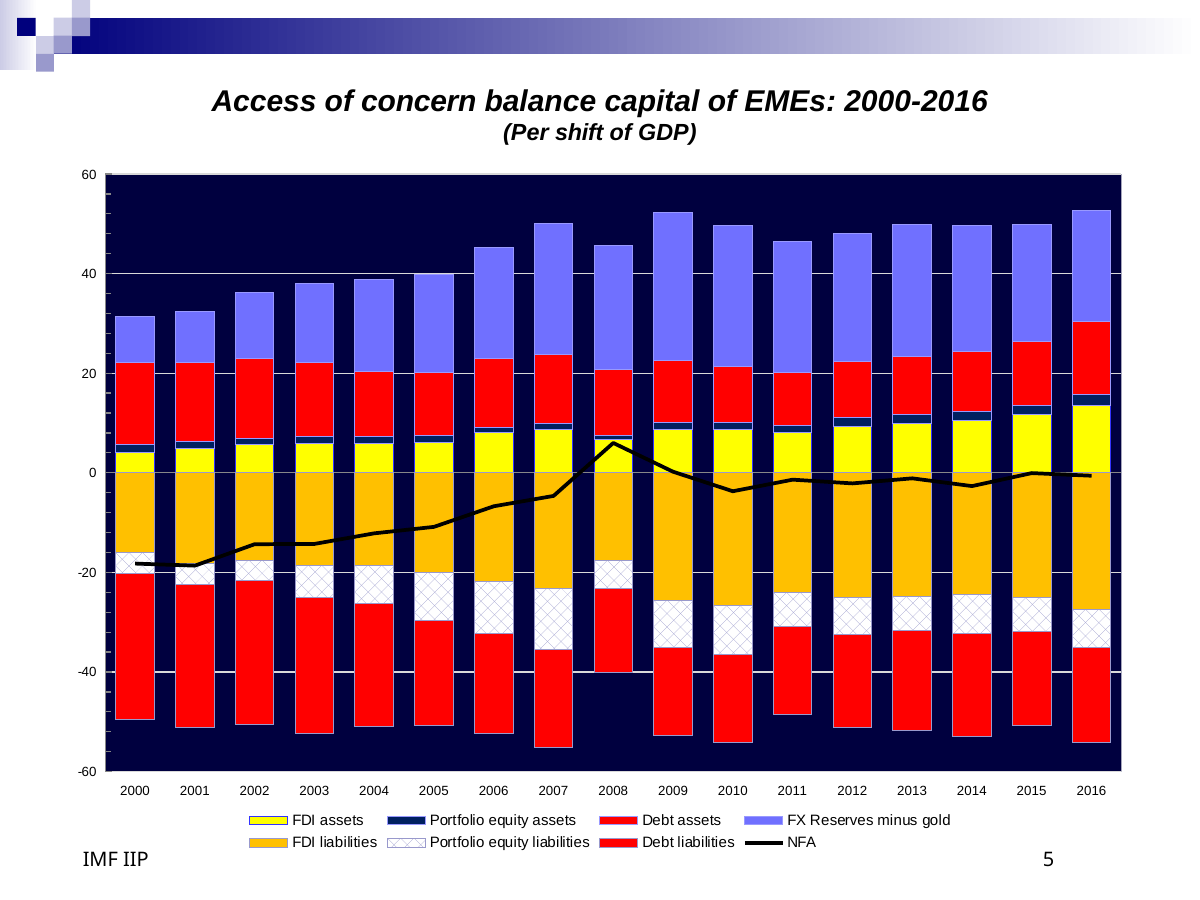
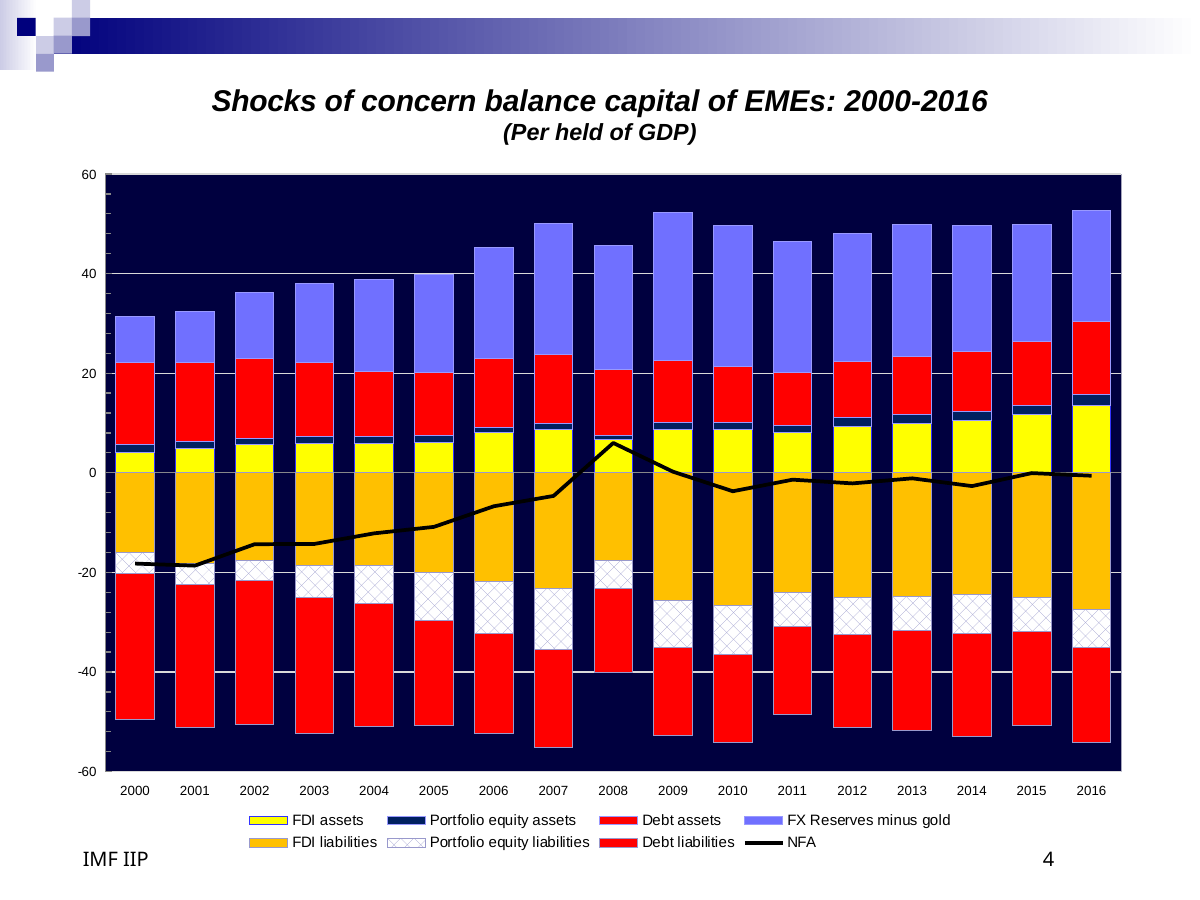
Access: Access -> Shocks (264, 101)
shift: shift -> held (579, 133)
5: 5 -> 4 (1049, 860)
